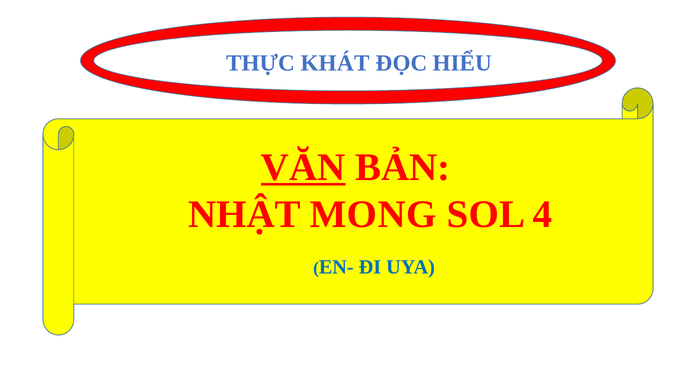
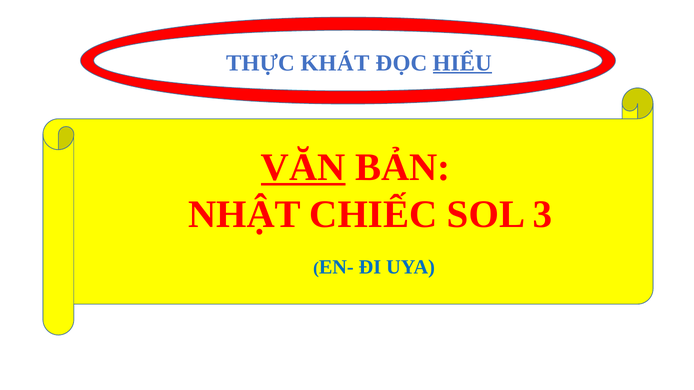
HIỂU underline: none -> present (463, 63)
MONG: MONG -> CHIẾC (373, 214)
4: 4 -> 3 (542, 214)
